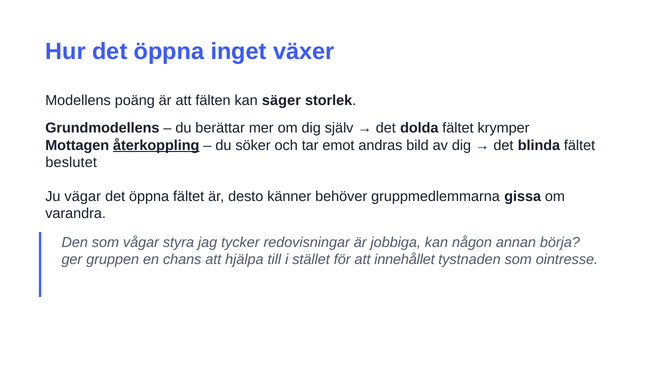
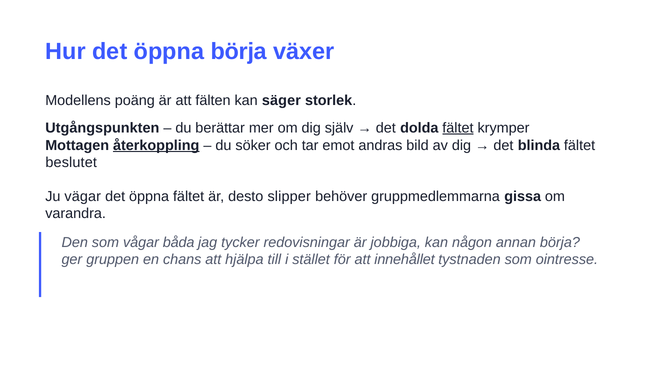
öppna inget: inget -> börja (239, 51)
Grundmodellens: Grundmodellens -> Utgångspunkten (102, 128)
fältet underline: none -> present (458, 128)
känner: känner -> slipper (289, 196)
styra: styra -> båda (179, 242)
